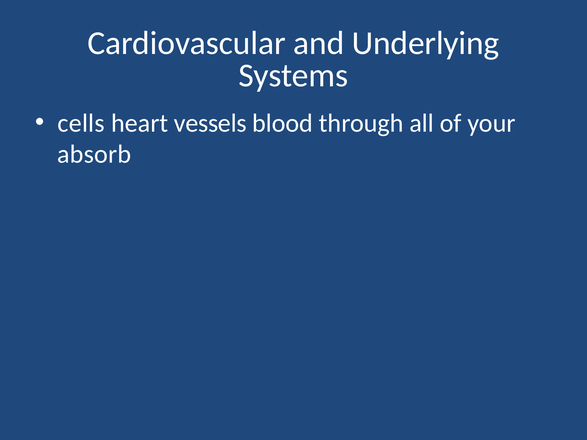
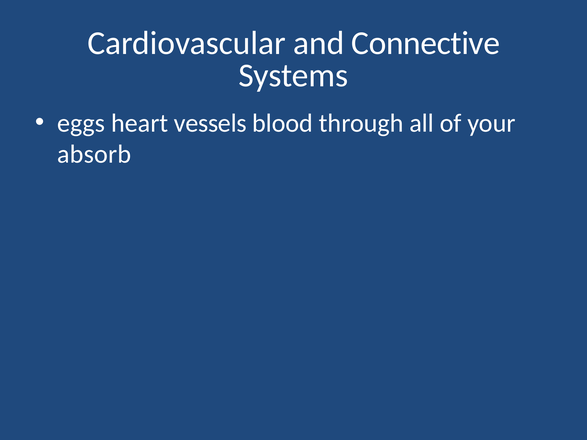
Underlying: Underlying -> Connective (426, 43)
cells: cells -> eggs (81, 123)
